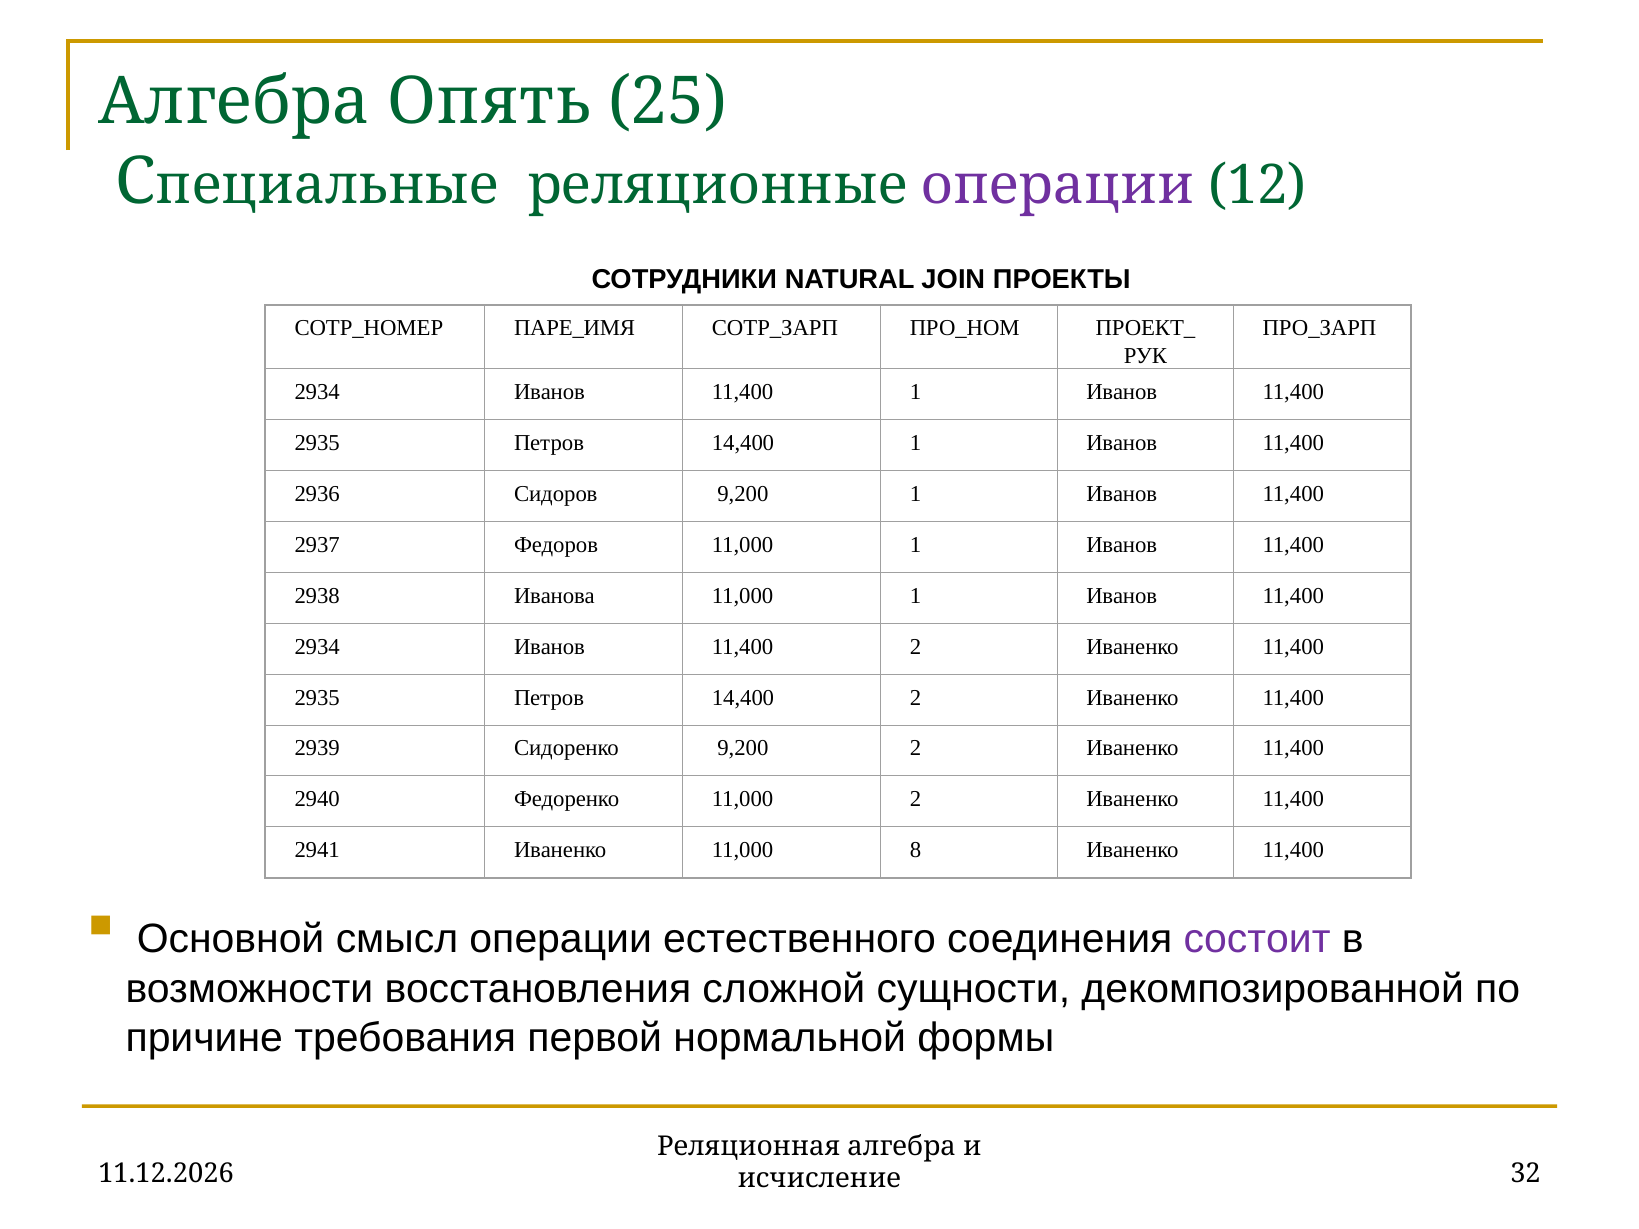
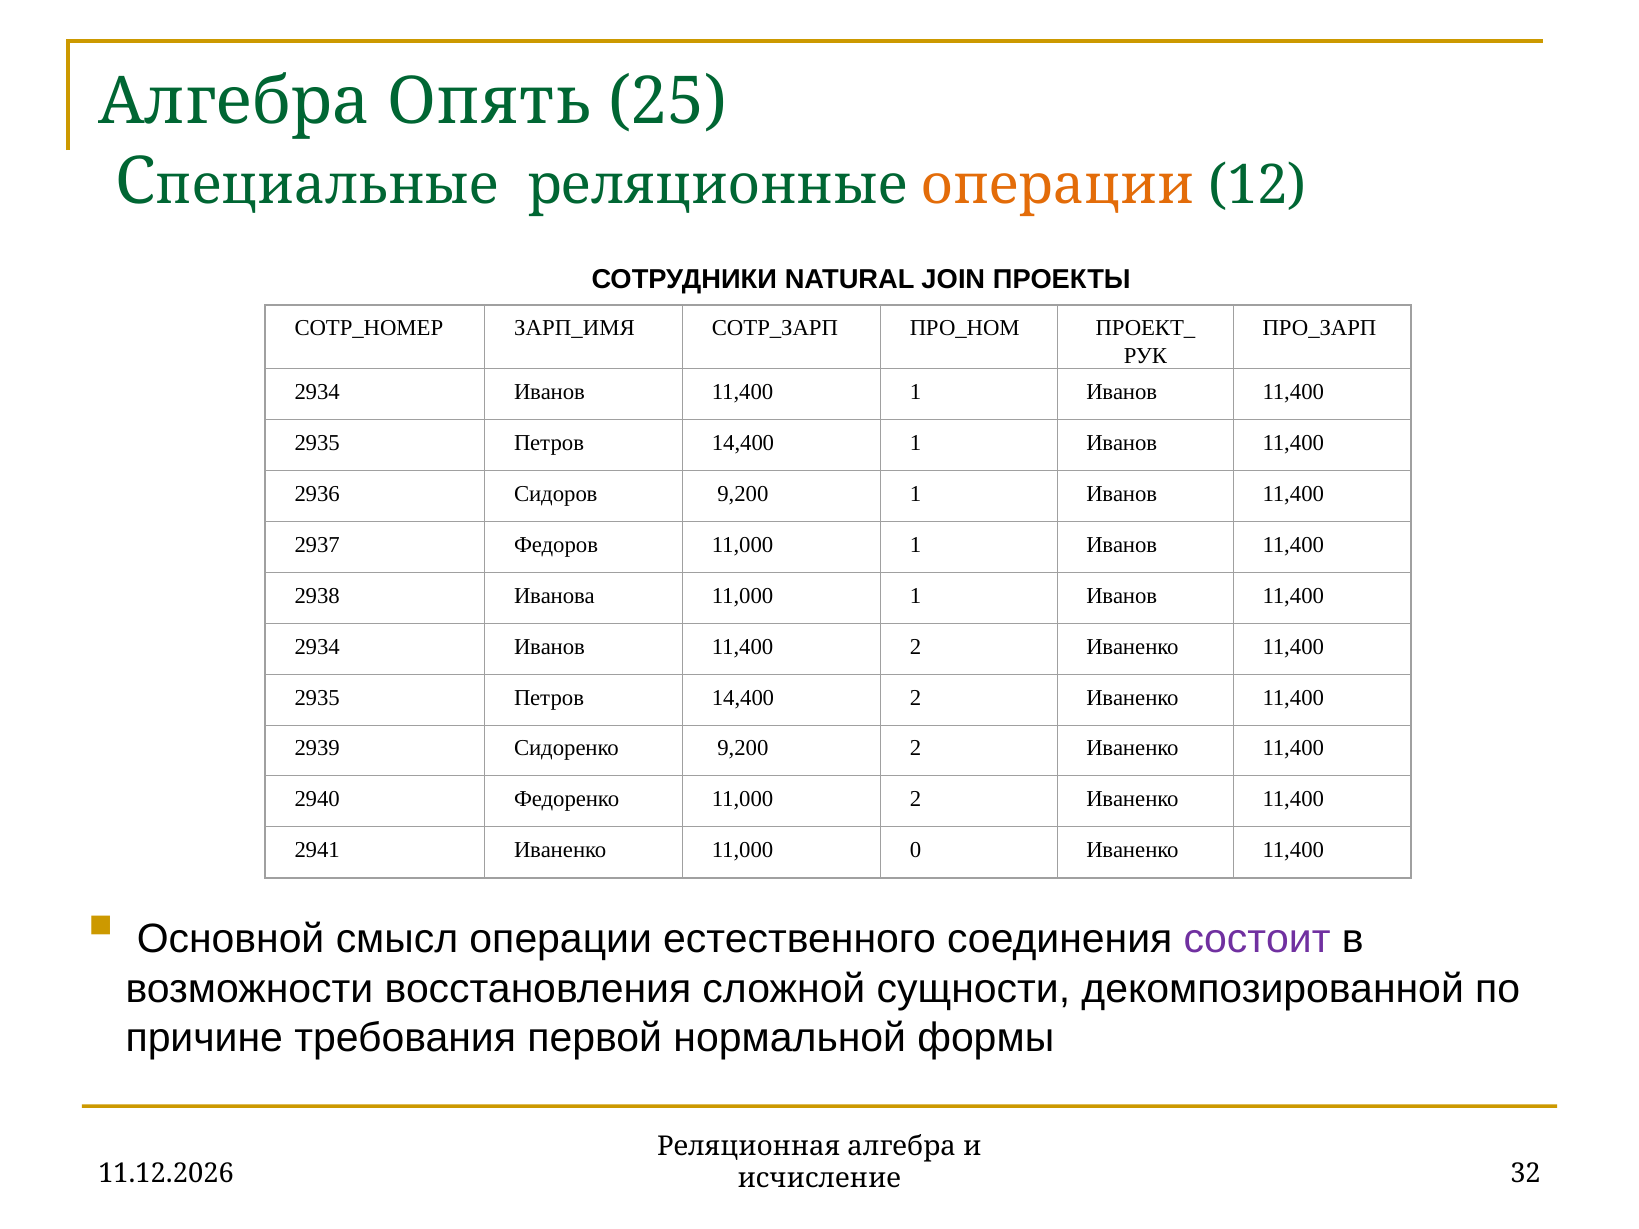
операции colour: purple -> orange (1058, 185)
ПАРЕ_ИМЯ: ПАРЕ_ИМЯ -> ЗАРП_ИМЯ (574, 328)
8: 8 -> 0 (916, 850)
